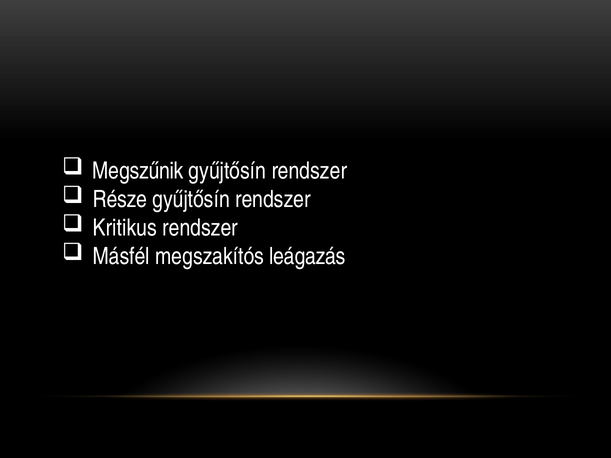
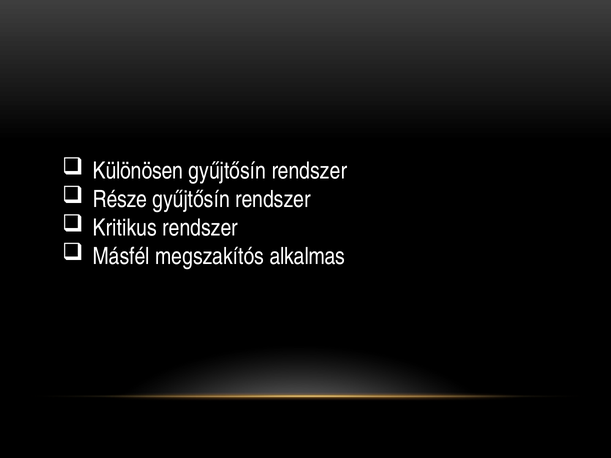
Megszűnik: Megszűnik -> Különösen (138, 171)
leágazás: leágazás -> alkalmas (307, 257)
